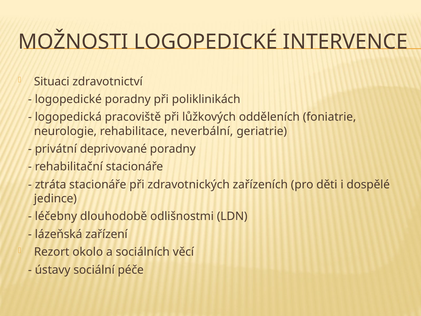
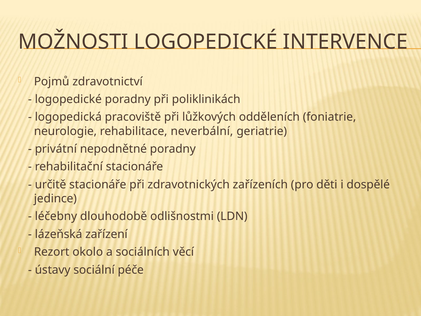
Situaci: Situaci -> Pojmů (52, 81)
deprivované: deprivované -> nepodnětné (113, 149)
ztráta: ztráta -> určitě (51, 184)
